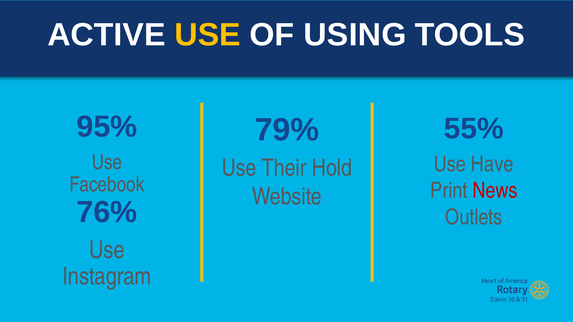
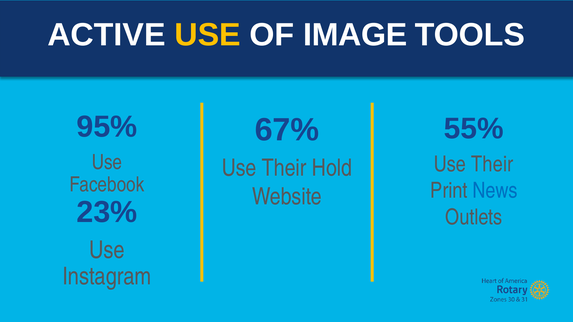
USING: USING -> IMAGE (355, 35)
79%: 79% -> 67% (287, 130)
Have: Have -> Their (492, 164)
News colour: red -> blue (495, 191)
76%: 76% -> 23% (107, 212)
